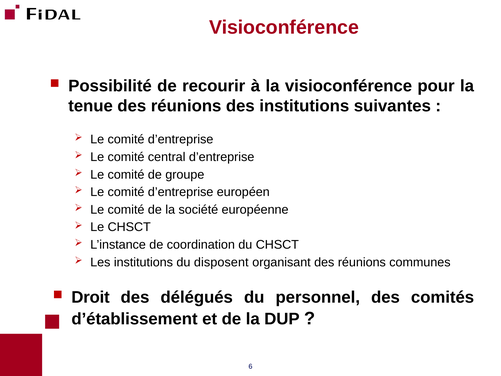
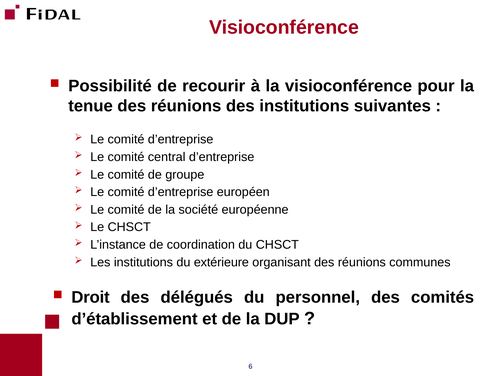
disposent: disposent -> extérieure (221, 262)
